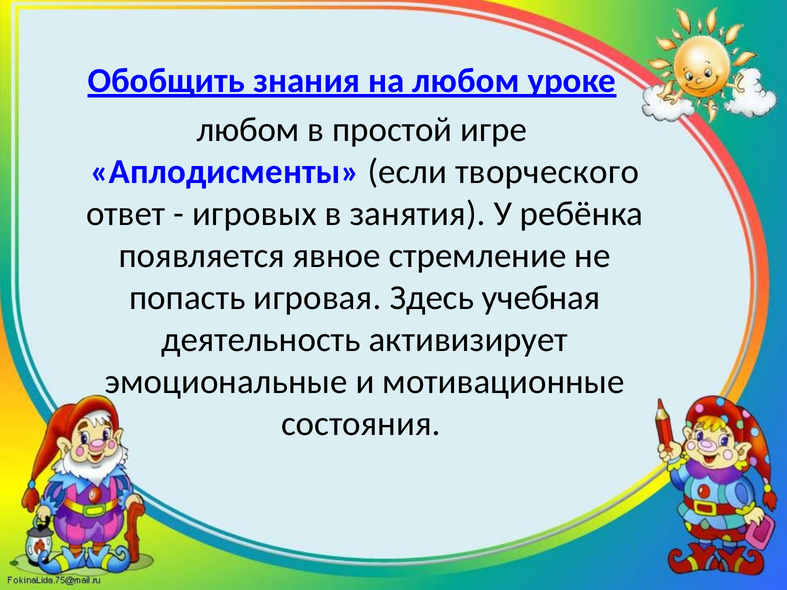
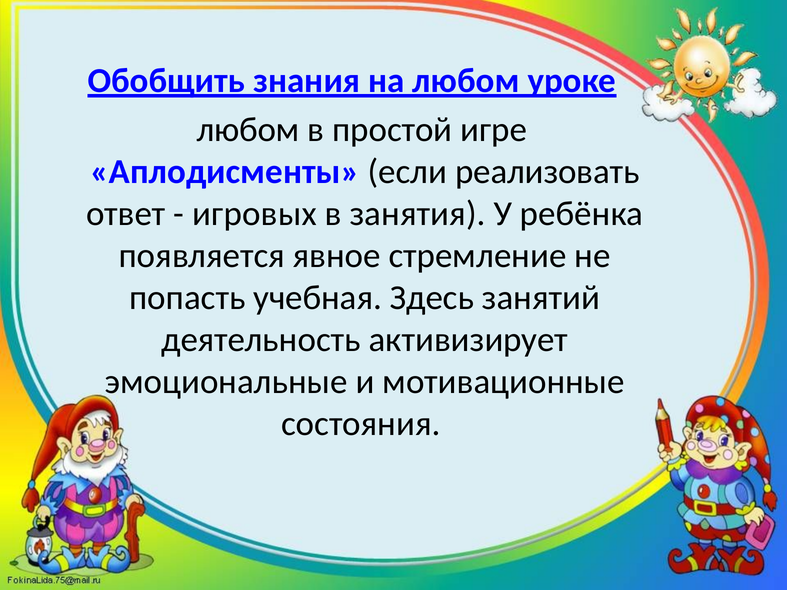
творческого: творческого -> реализовать (547, 172)
игровая: игровая -> учебная (318, 298)
учебная: учебная -> занятий (541, 298)
